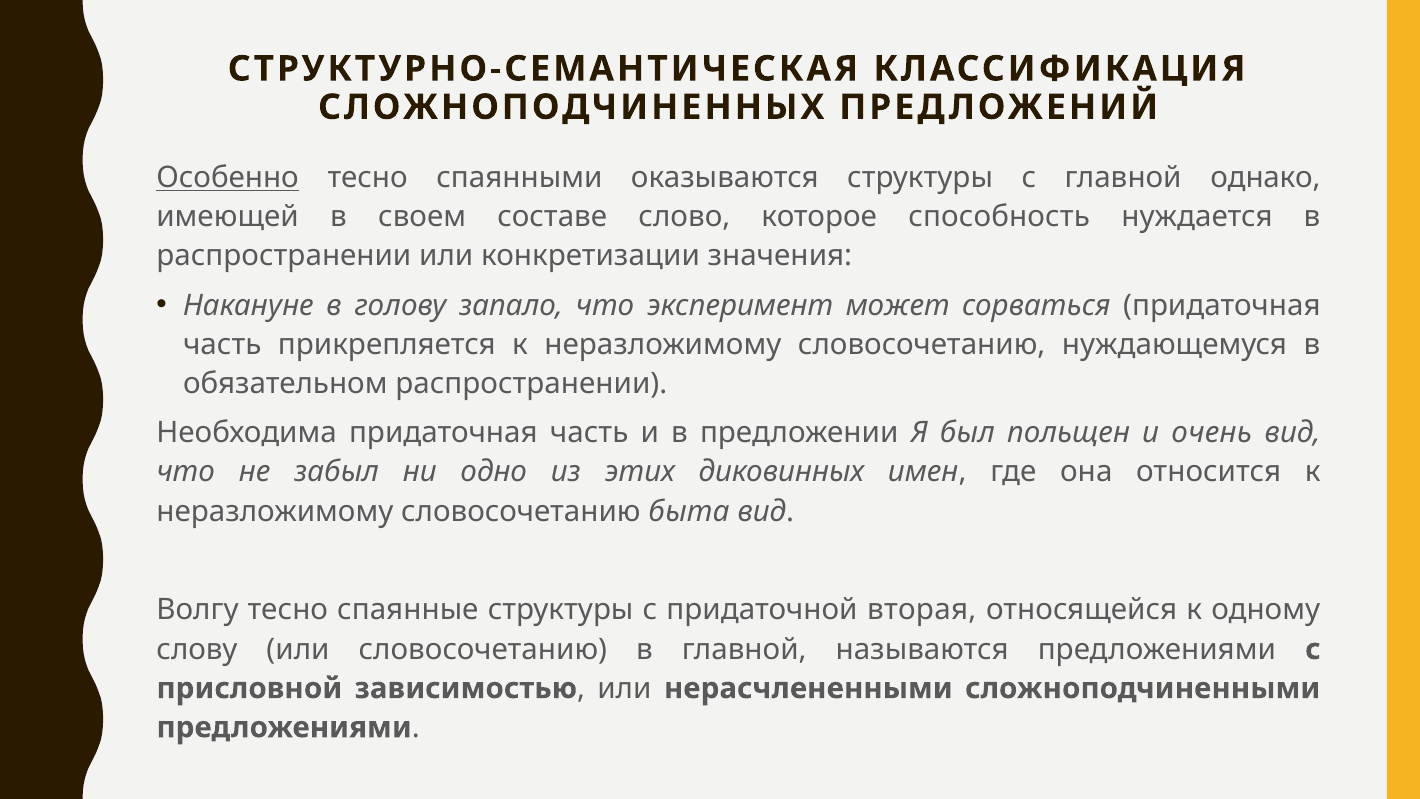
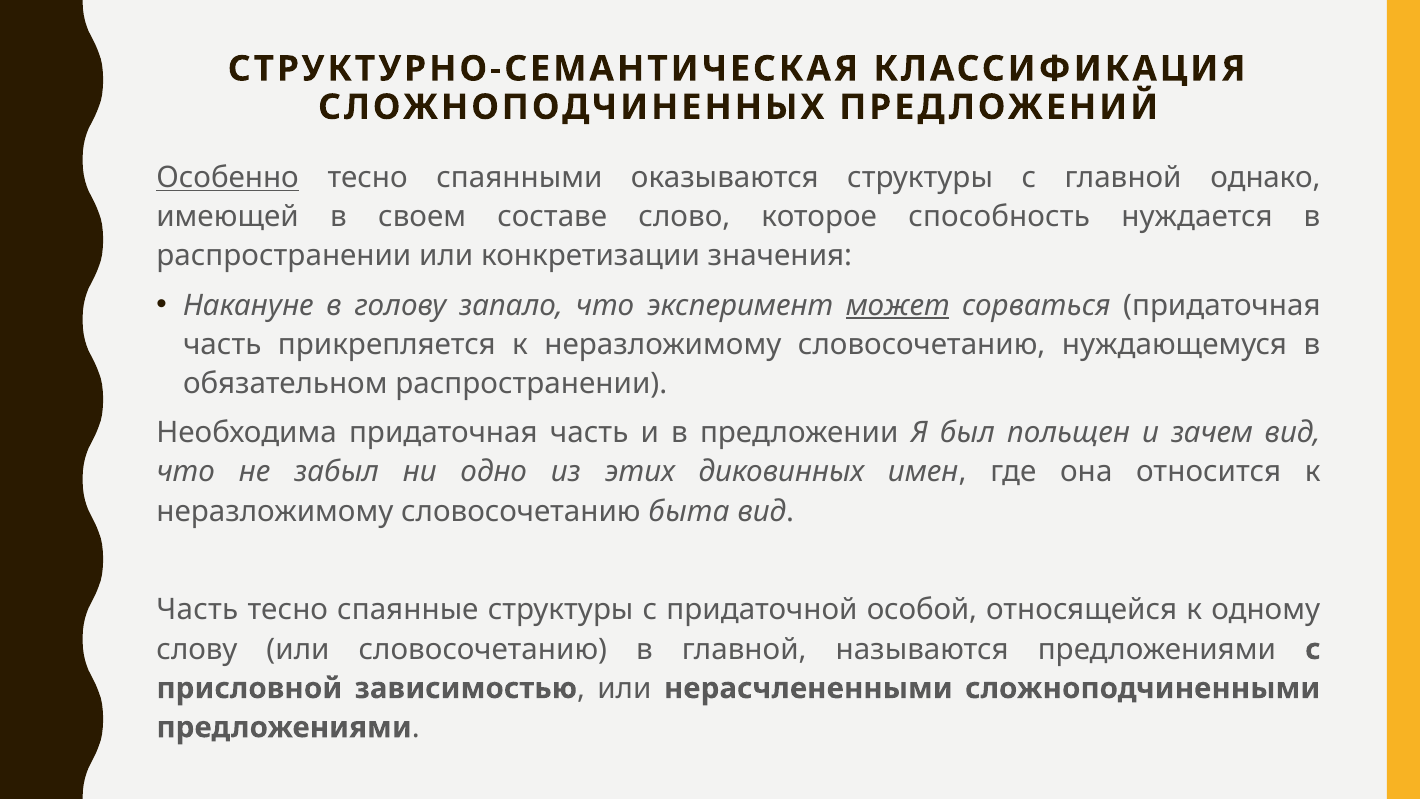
может underline: none -> present (898, 305)
очень: очень -> зачем (1212, 433)
Волгу: Волгу -> Часть (197, 610)
вторая: вторая -> особой (922, 610)
